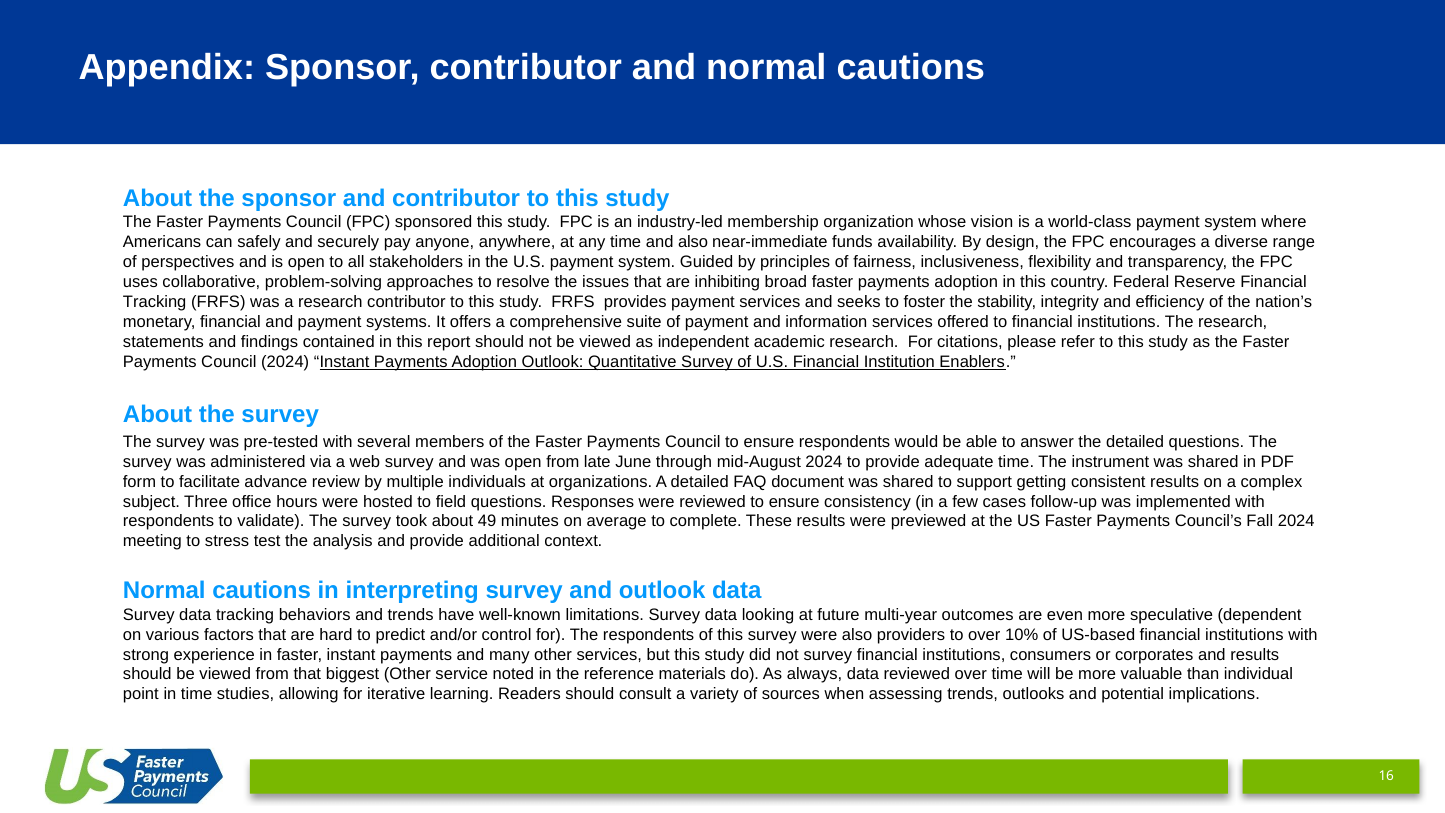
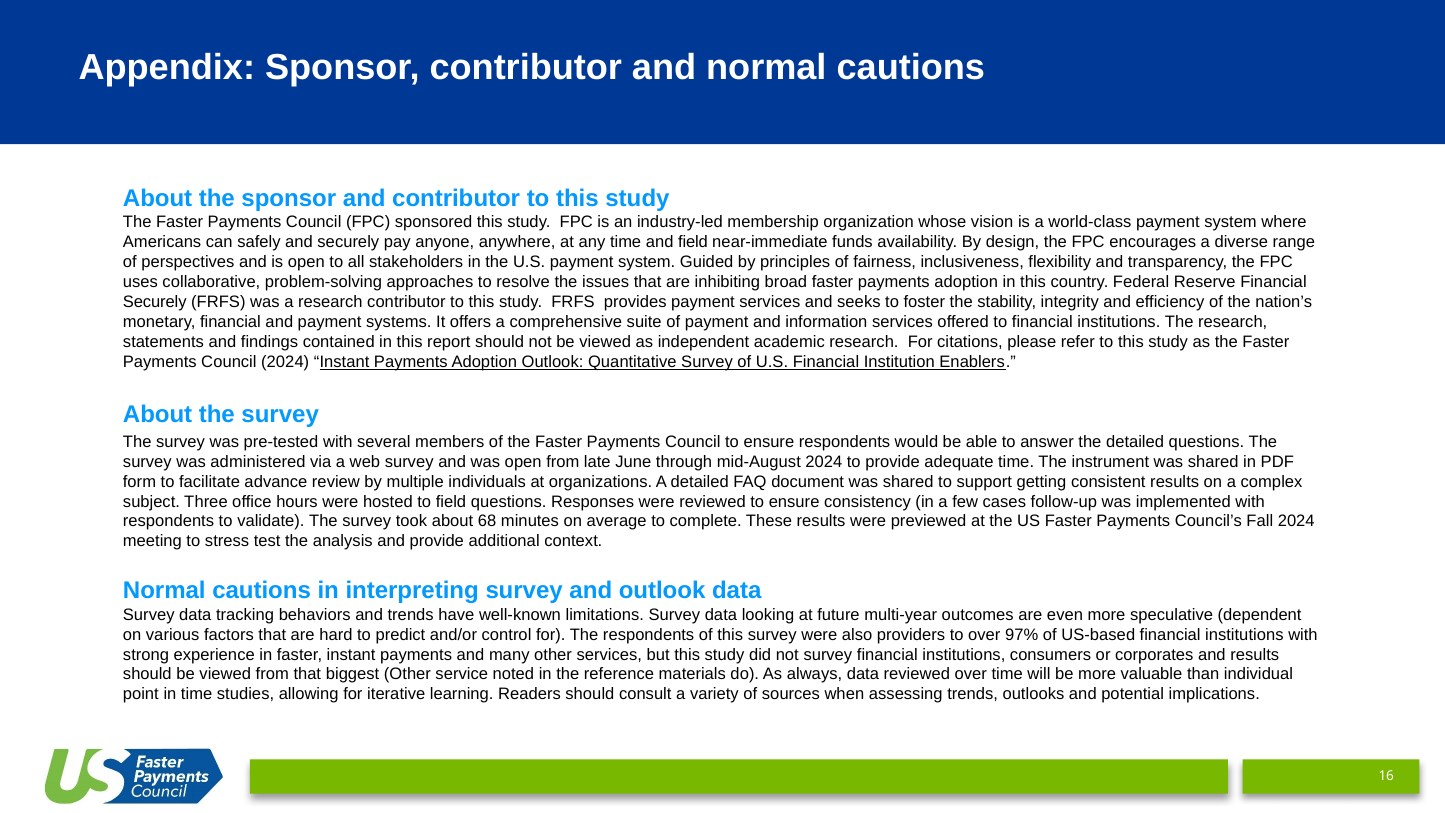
and also: also -> field (693, 242)
Tracking: Tracking -> Securely (155, 302)
49: 49 -> 68 (487, 521)
10%: 10% -> 97% (1022, 635)
